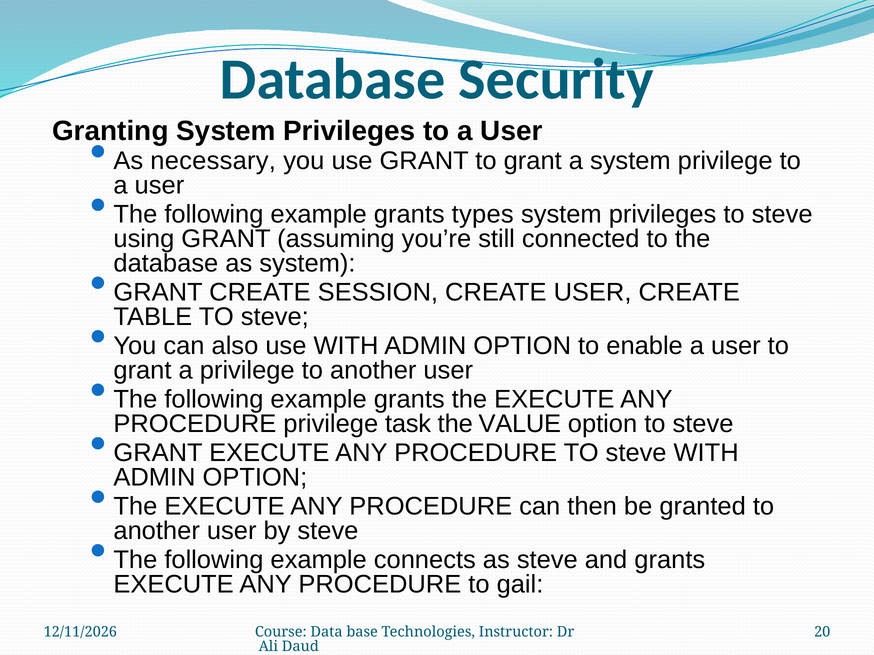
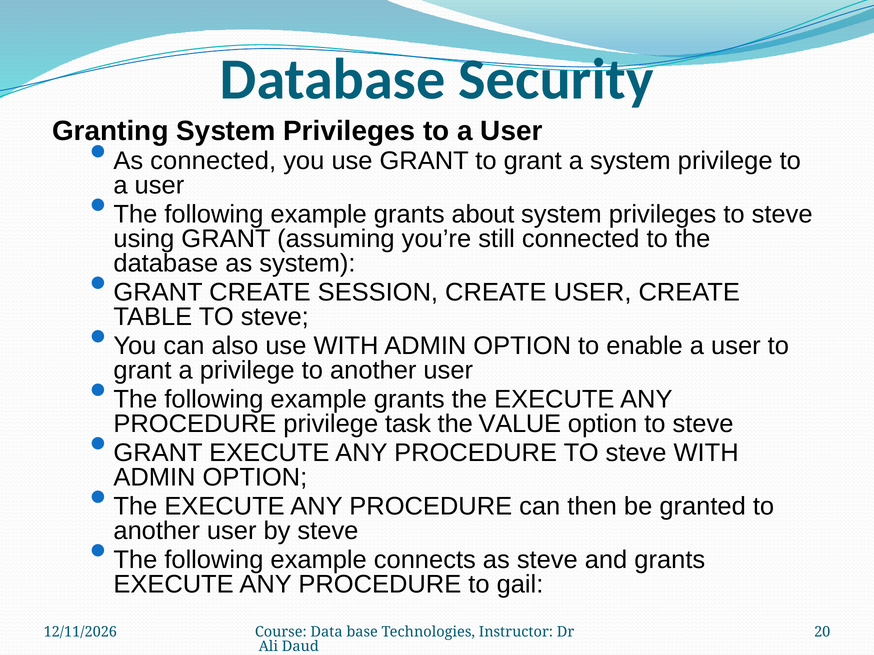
As necessary: necessary -> connected (213, 161)
types: types -> about (483, 215)
